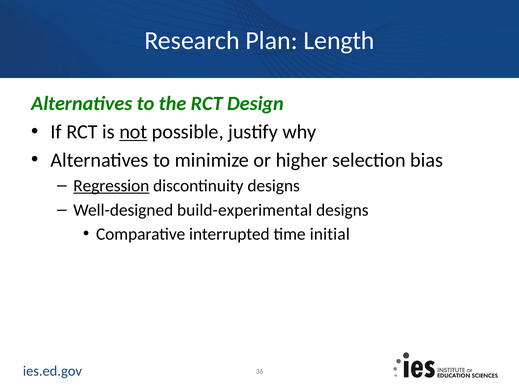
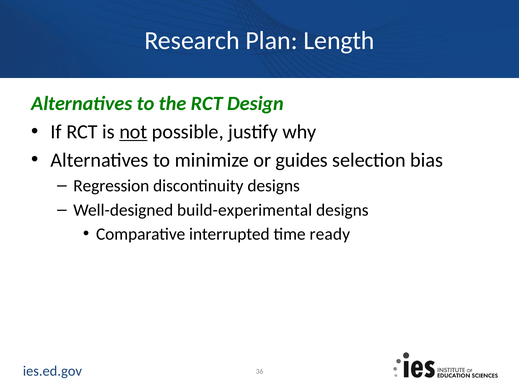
higher: higher -> guides (302, 160)
Regression underline: present -> none (111, 186)
initial: initial -> ready (330, 234)
